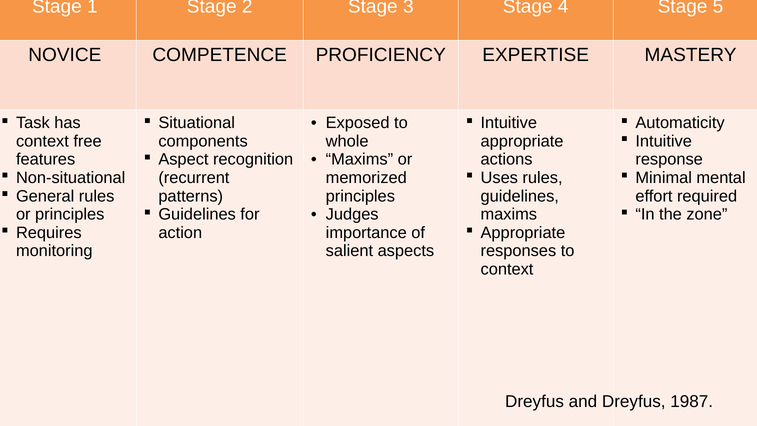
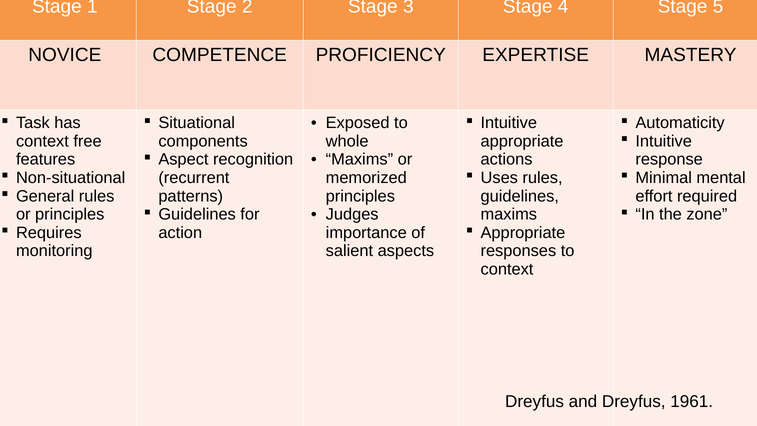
1987: 1987 -> 1961 (692, 401)
